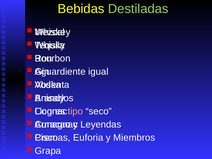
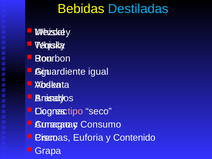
Destiladas colour: light green -> light blue (138, 9)
Leyendas: Leyendas -> Consumo (101, 124)
Miembros: Miembros -> Contenido (134, 138)
